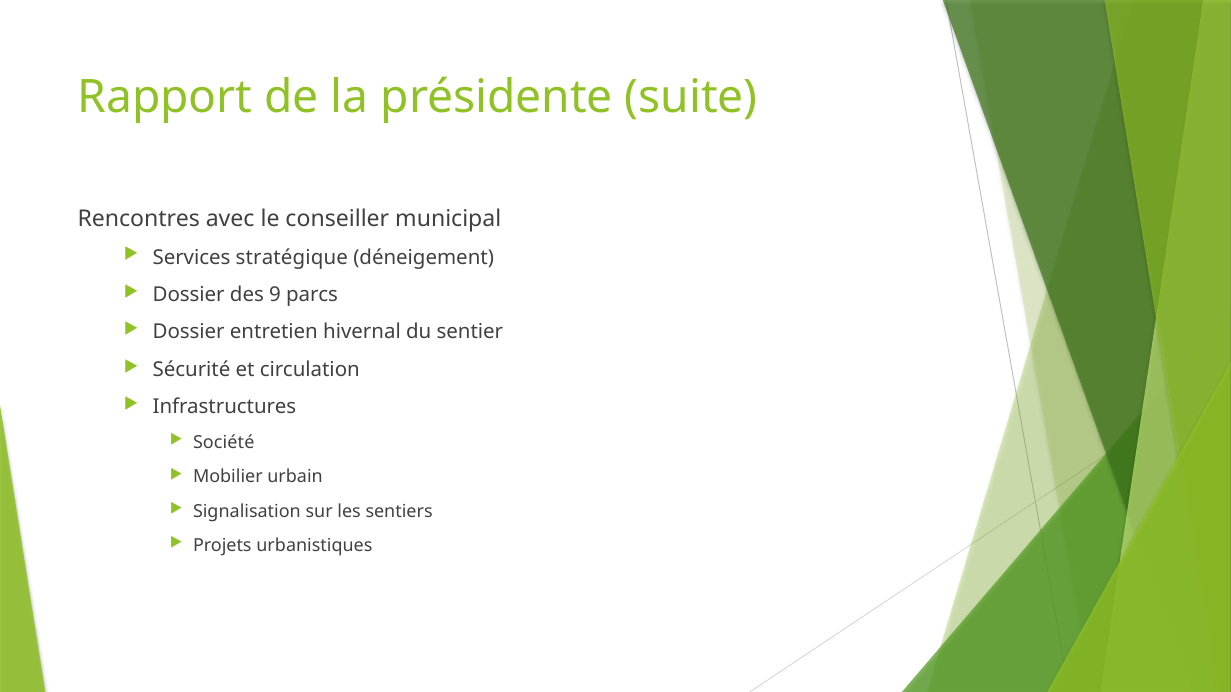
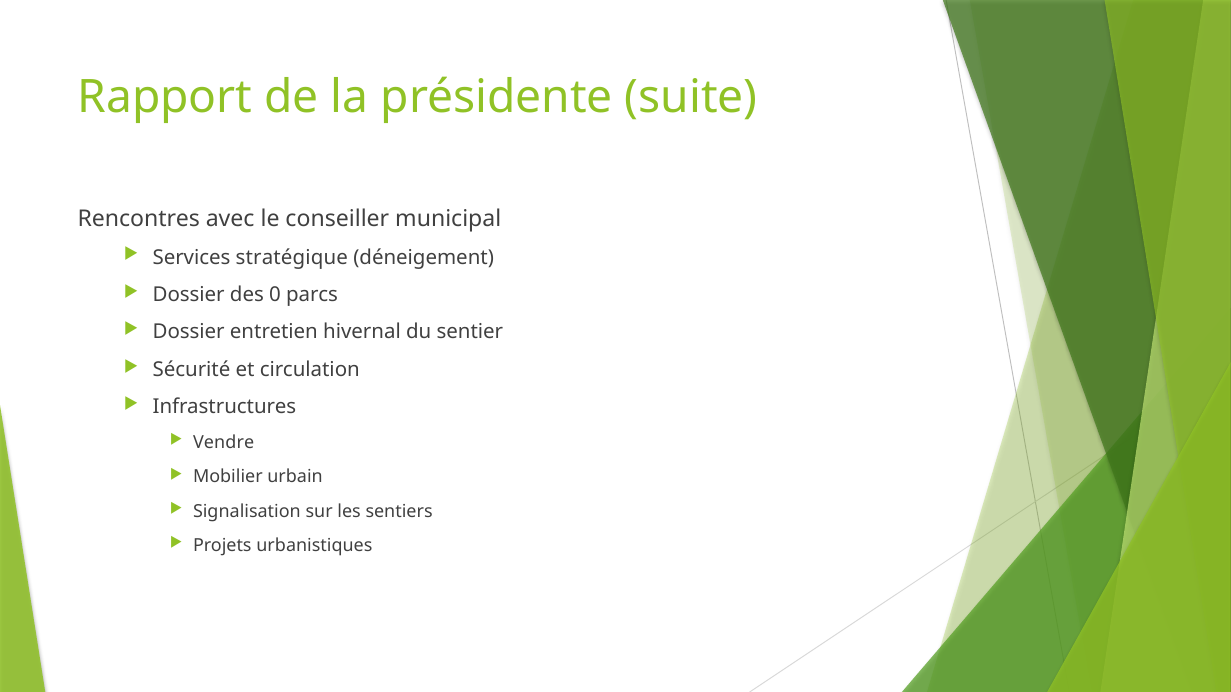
9: 9 -> 0 (275, 295)
Société: Société -> Vendre (224, 443)
